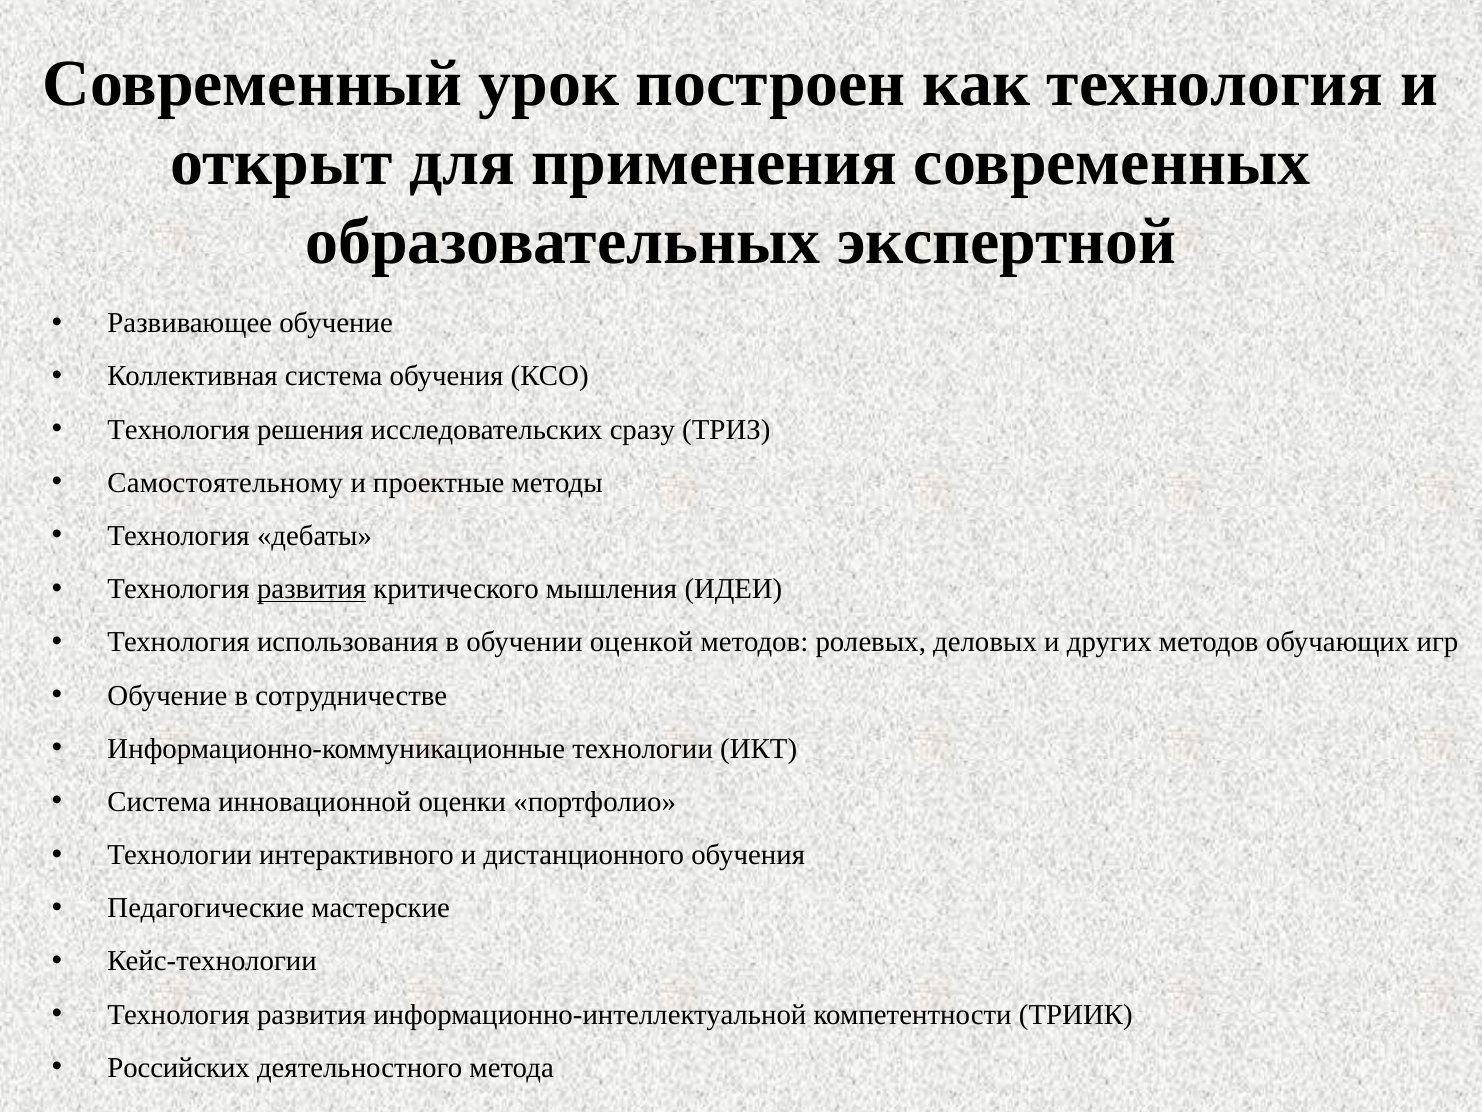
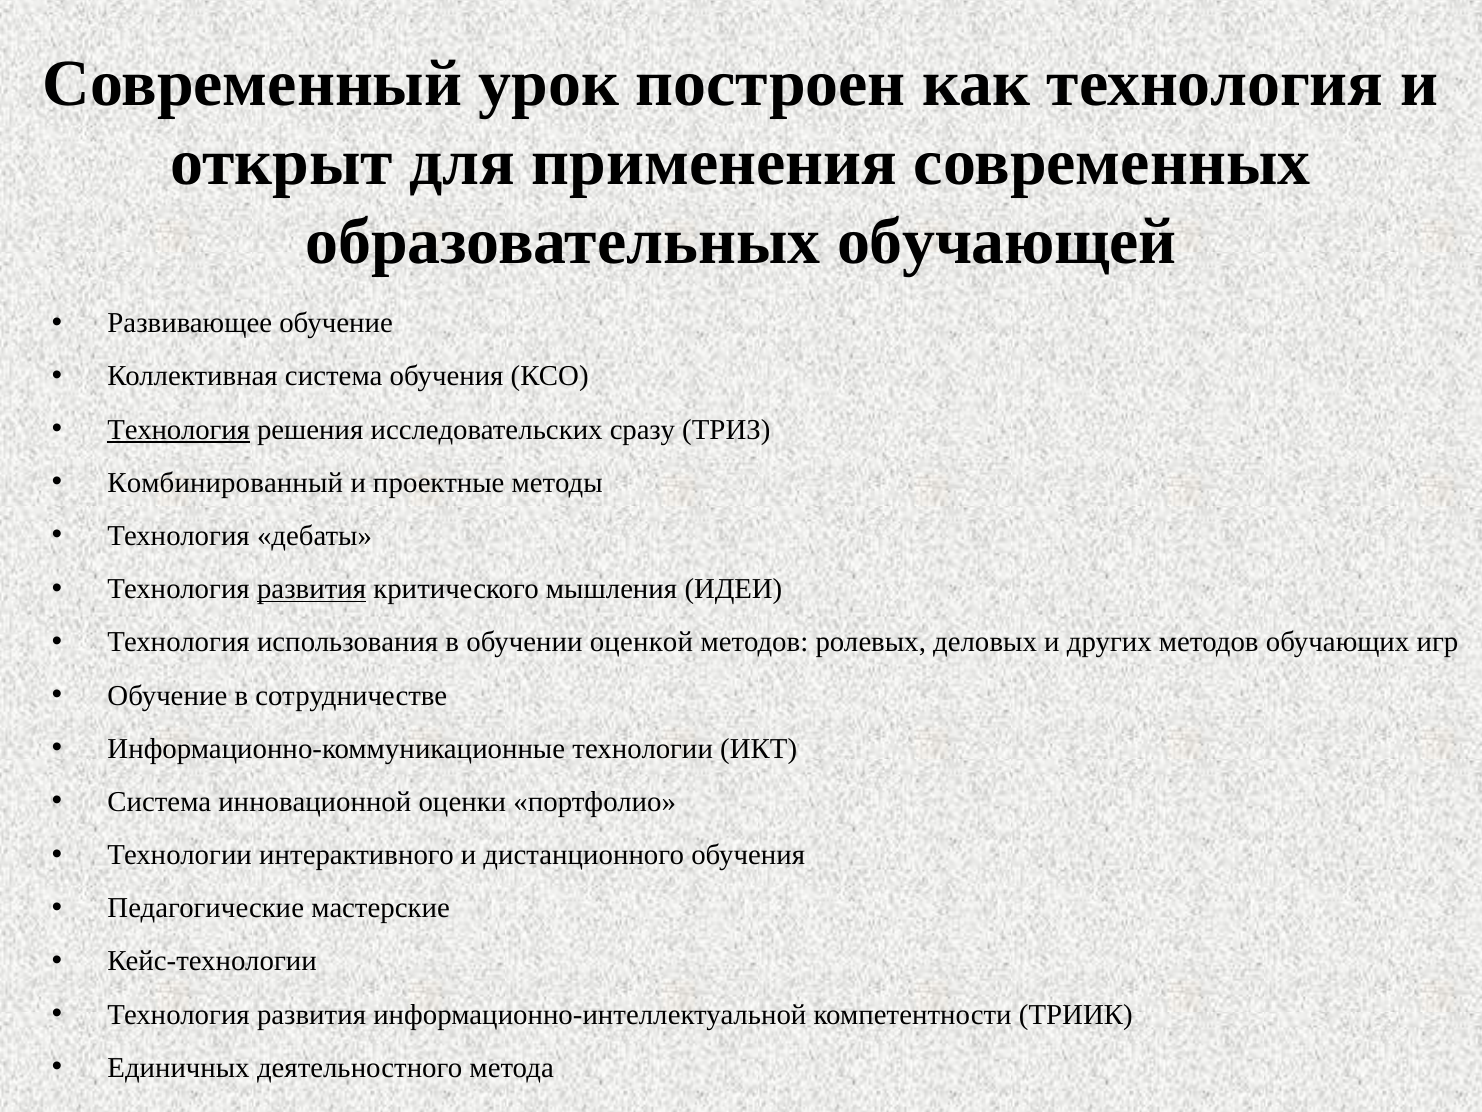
экспертной: экспертной -> обучающей (1007, 242)
Технология underline: none -> present (179, 429)
Самостоятельному: Самостоятельному -> Комбинированный (225, 483)
Российских: Российских -> Единичных (179, 1067)
